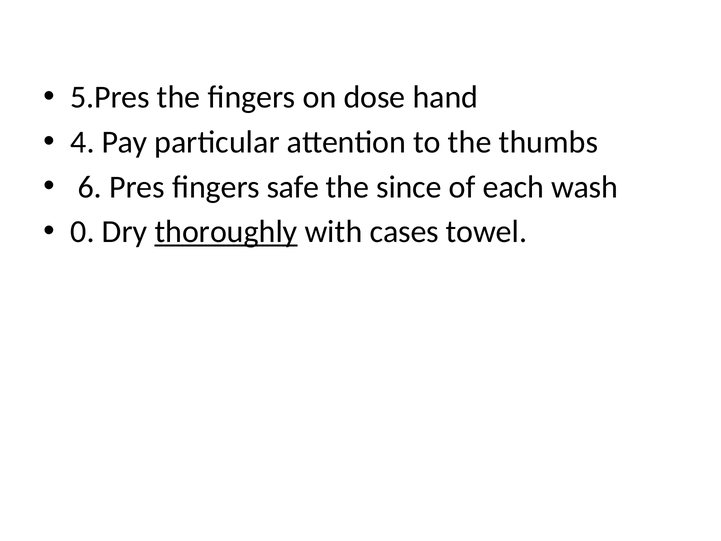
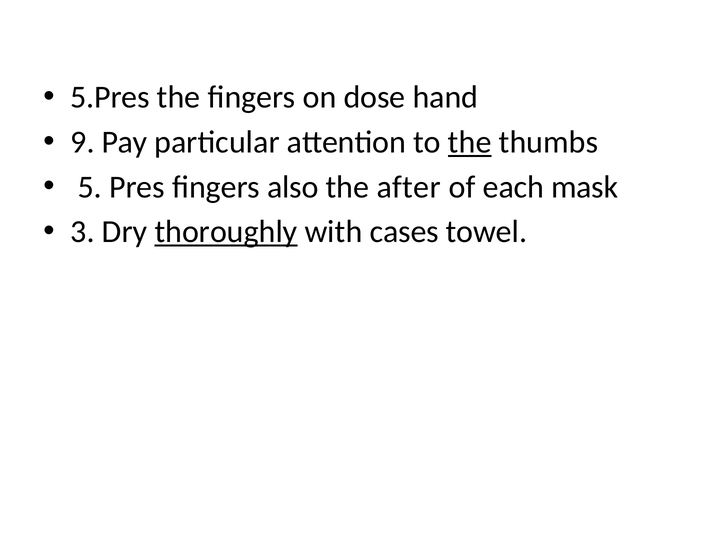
4: 4 -> 9 (82, 142)
the underline: none -> present (470, 142)
6: 6 -> 5 (90, 187)
safe: safe -> also (293, 187)
since: since -> after (409, 187)
wash: wash -> mask (585, 187)
0: 0 -> 3 (82, 232)
